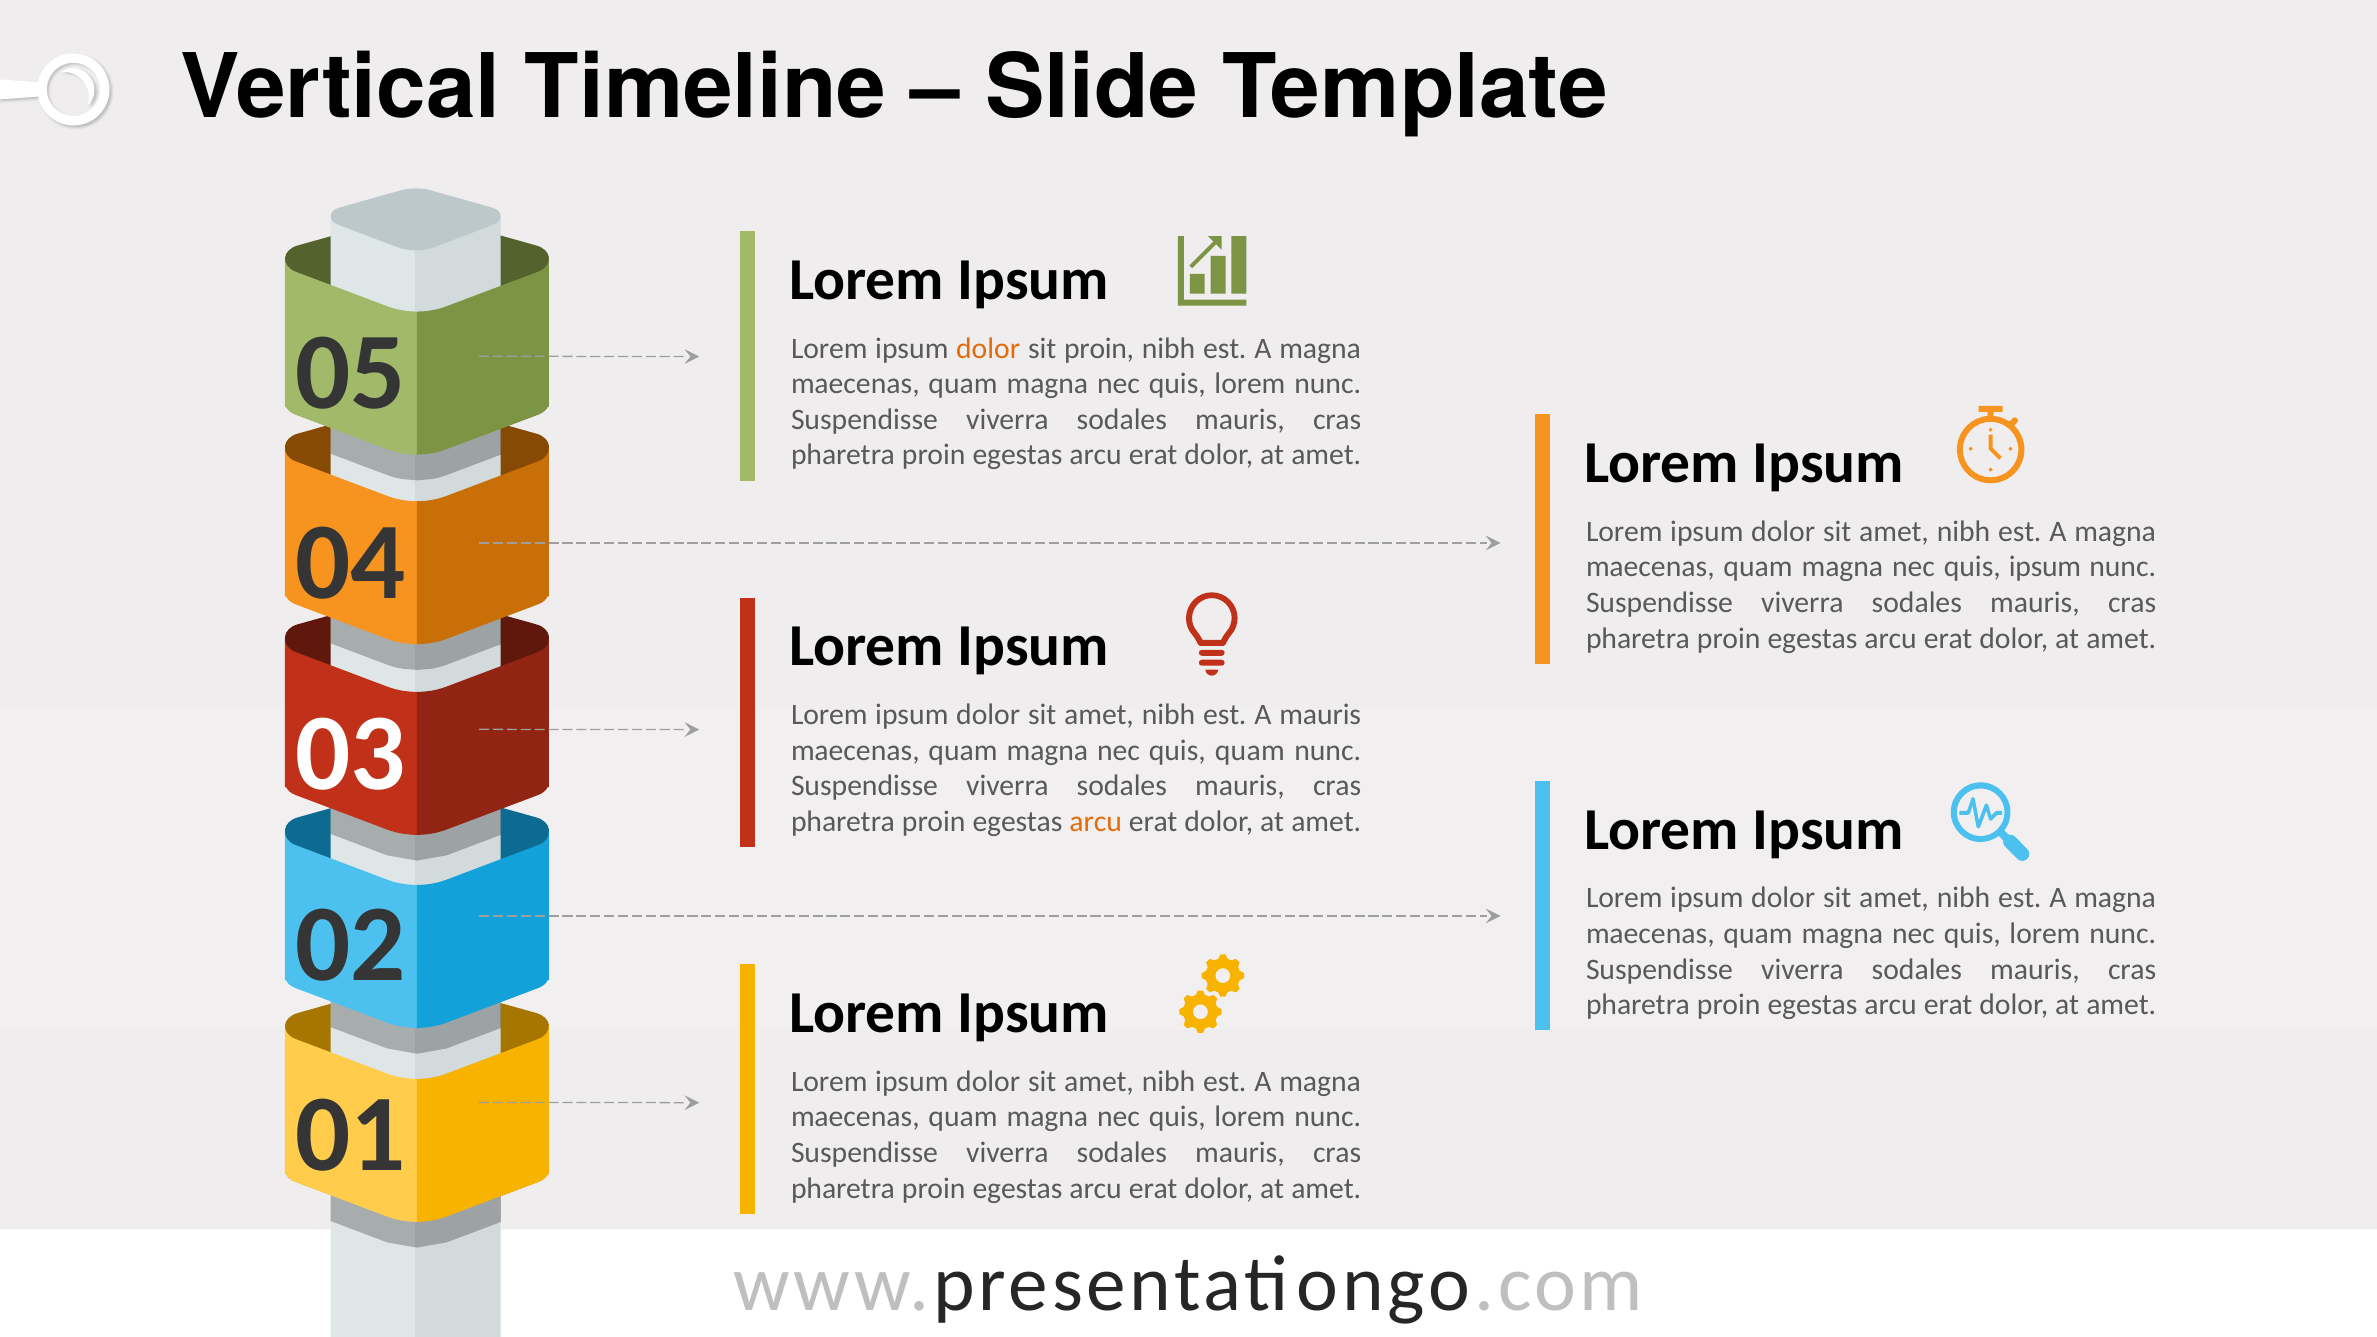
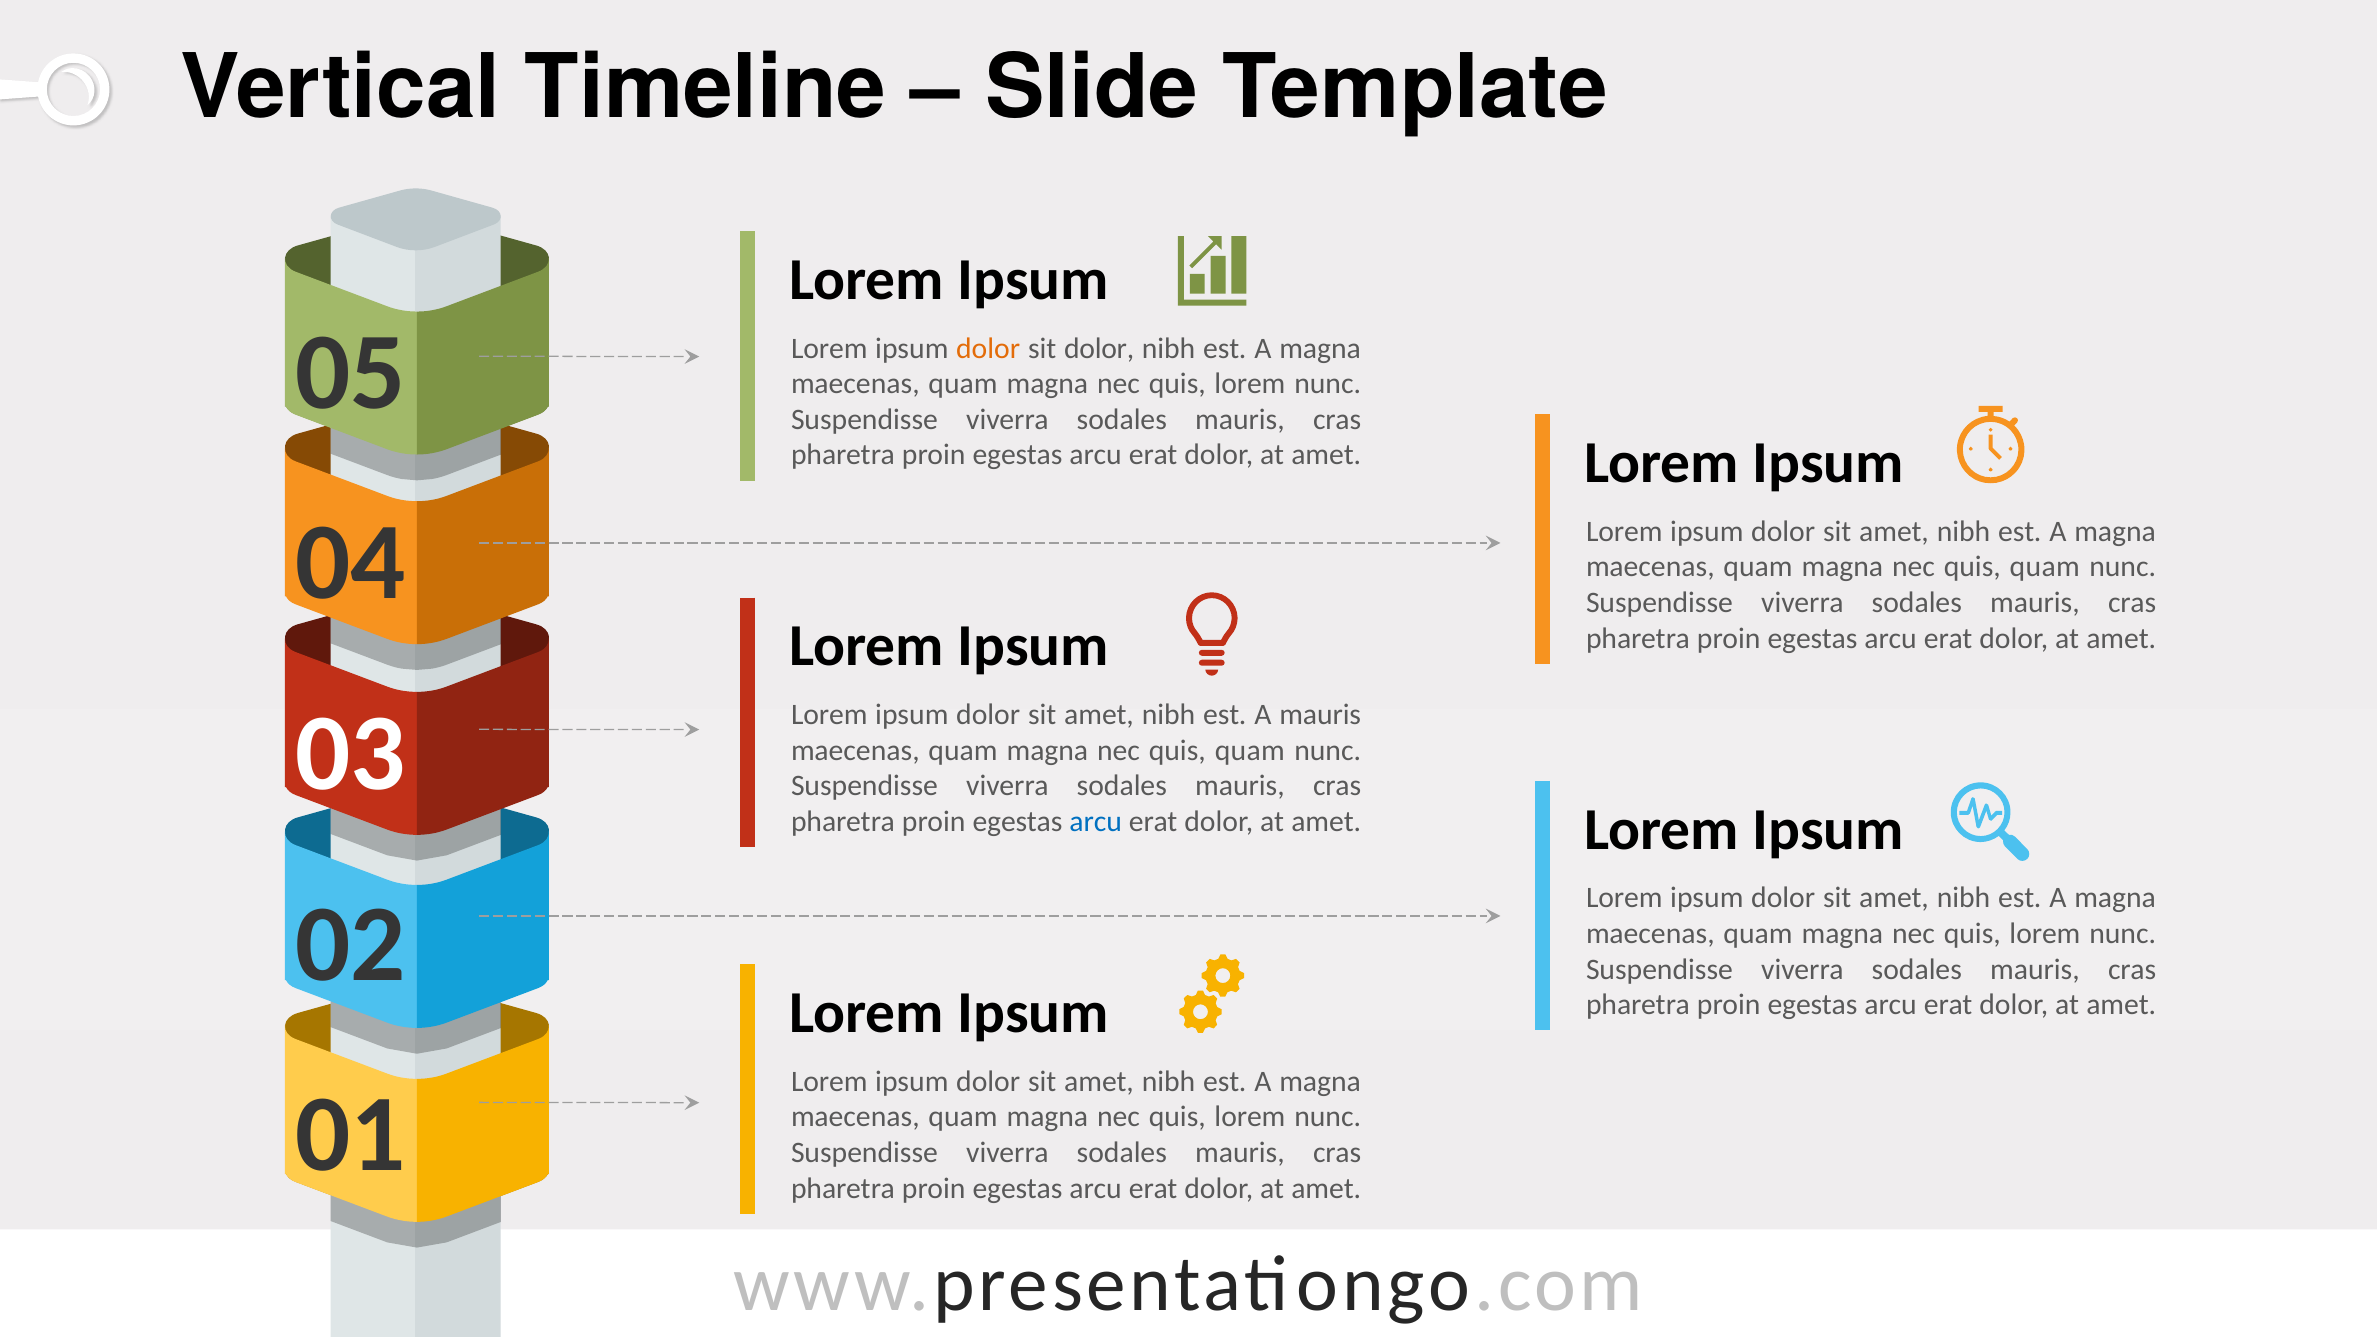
sit proin: proin -> dolor (1099, 348)
ipsum: ipsum -> quam (2045, 567)
arcu colour: orange -> blue (1096, 822)
